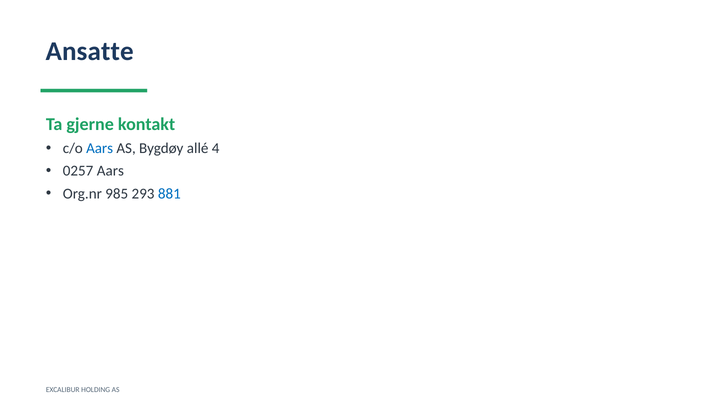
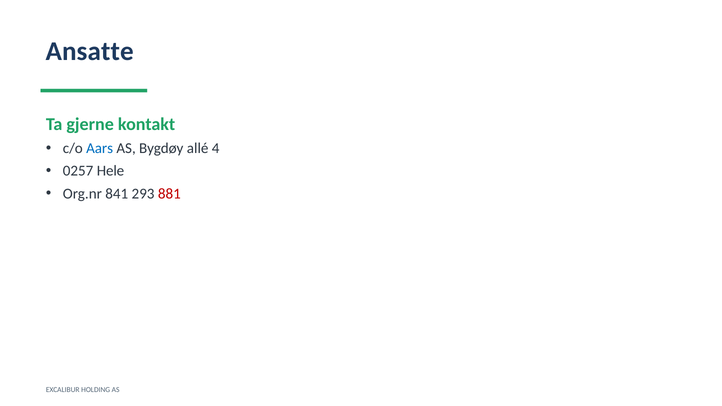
0257 Aars: Aars -> Hele (110, 171)
985: 985 -> 841 (117, 194)
881 colour: blue -> red (169, 194)
